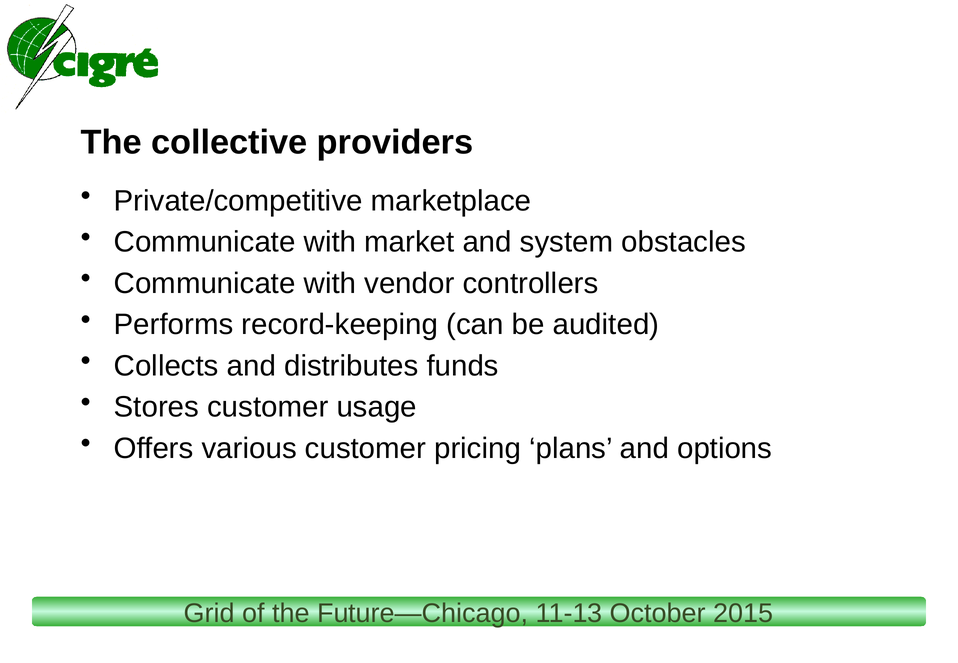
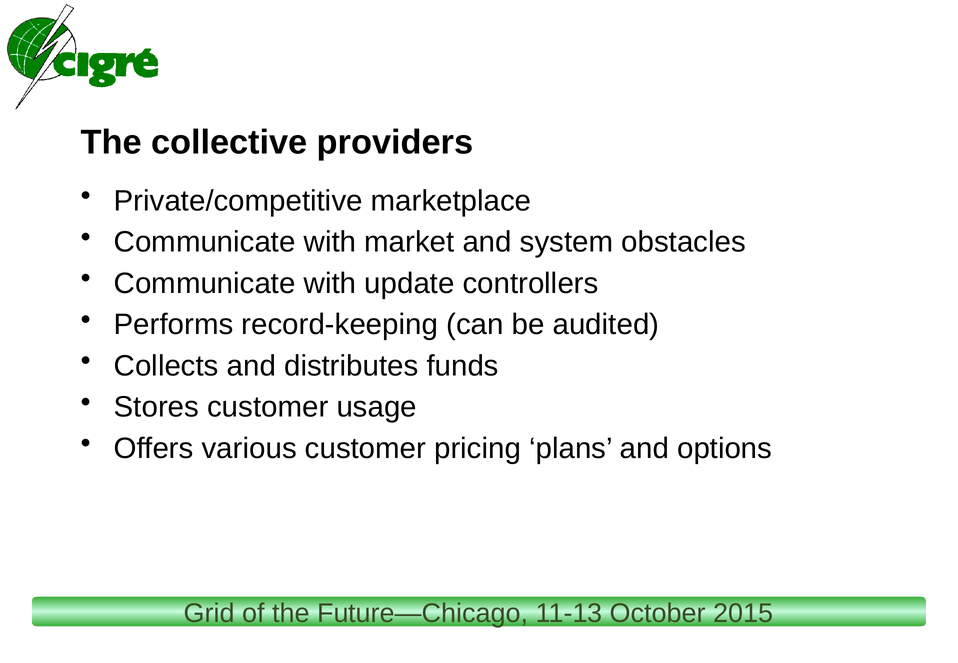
vendor: vendor -> update (409, 284)
